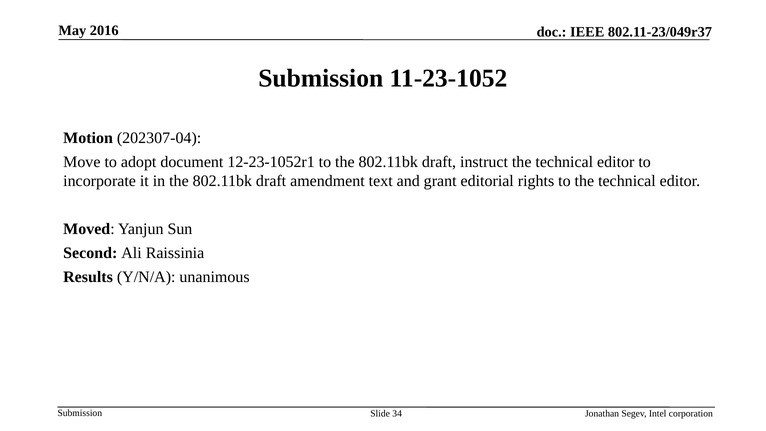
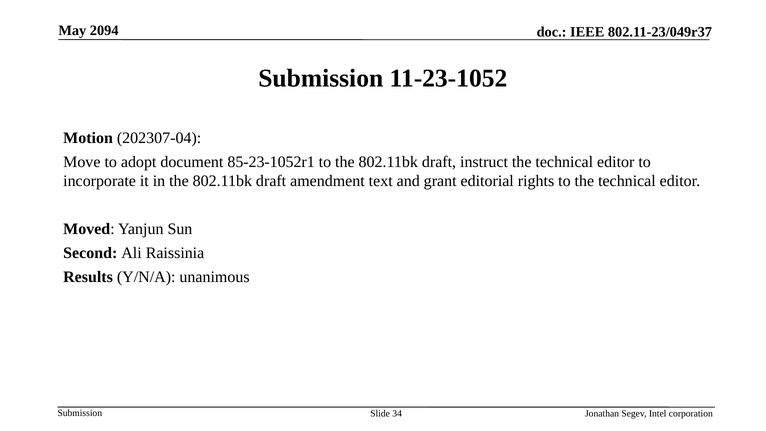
2016: 2016 -> 2094 (104, 30)
12-23-1052r1: 12-23-1052r1 -> 85-23-1052r1 (271, 162)
